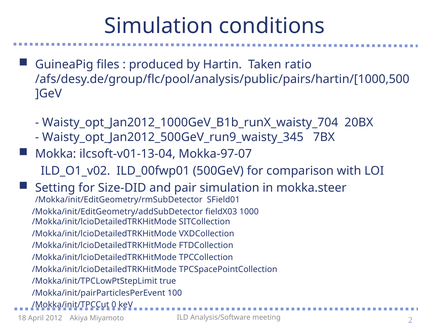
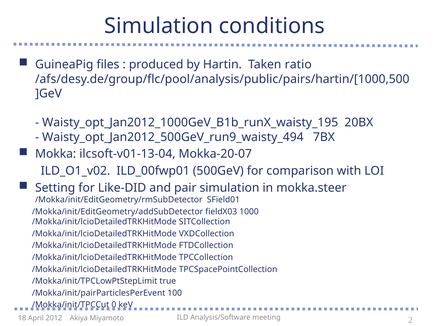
Waisty_opt_Jan2012_1000GeV_B1b_runX_waisty_704: Waisty_opt_Jan2012_1000GeV_B1b_runX_waisty_704 -> Waisty_opt_Jan2012_1000GeV_B1b_runX_waisty_195 (190, 122)
Waisty_opt_Jan2012_500GeV_run9_waisty_345: Waisty_opt_Jan2012_500GeV_run9_waisty_345 -> Waisty_opt_Jan2012_500GeV_run9_waisty_494 (173, 137)
Mokka-97-07: Mokka-97-07 -> Mokka-20-07 (215, 154)
Size-DID: Size-DID -> Like-DID (122, 188)
